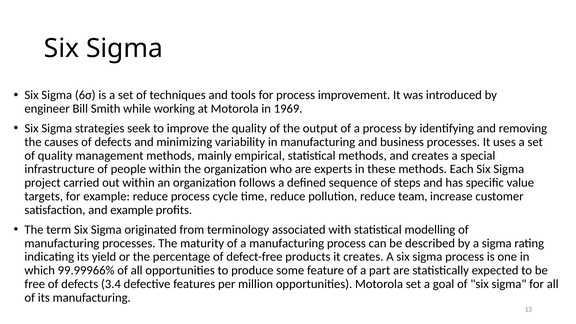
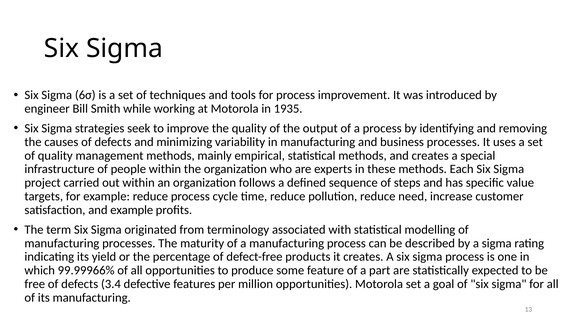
1969: 1969 -> 1935 (288, 109)
team: team -> need (413, 196)
